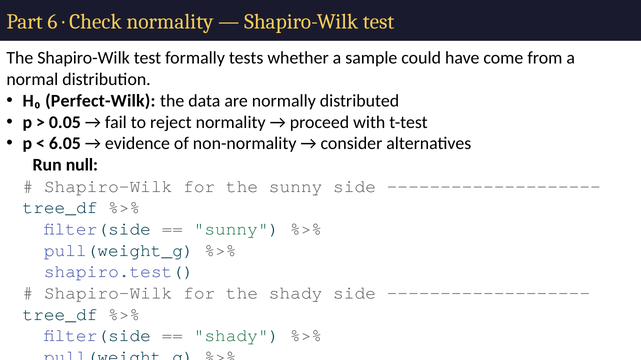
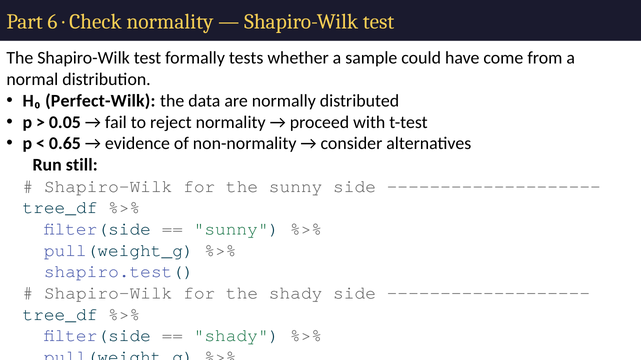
6.05: 6.05 -> 0.65 (65, 144)
null: null -> still (82, 165)
